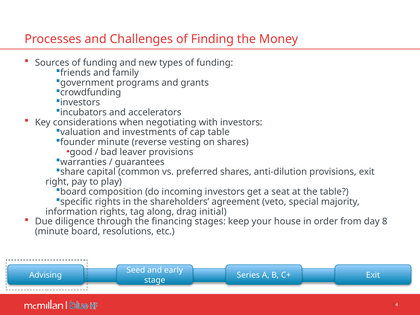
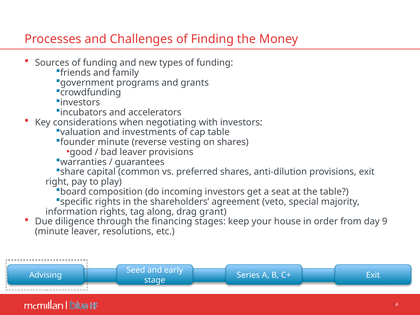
initial: initial -> grant (213, 212)
8: 8 -> 9 (385, 222)
minute board: board -> leaver (86, 231)
